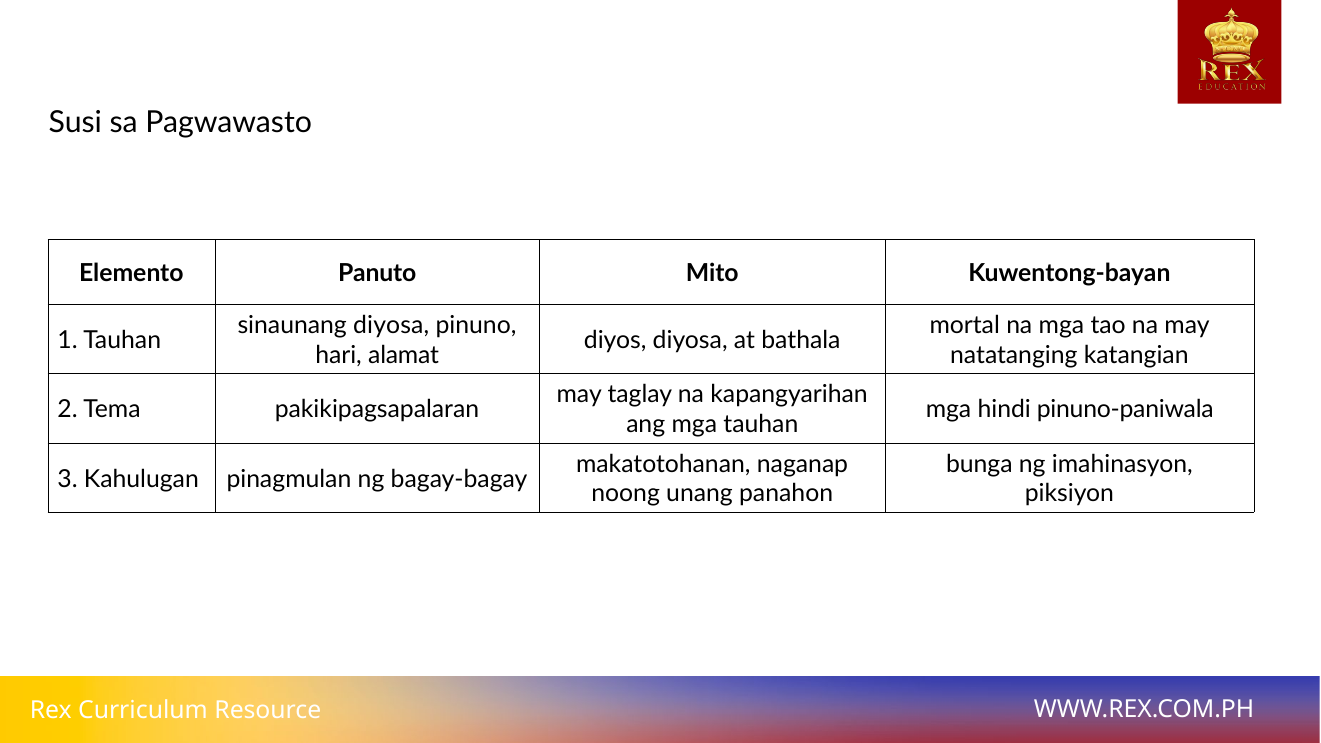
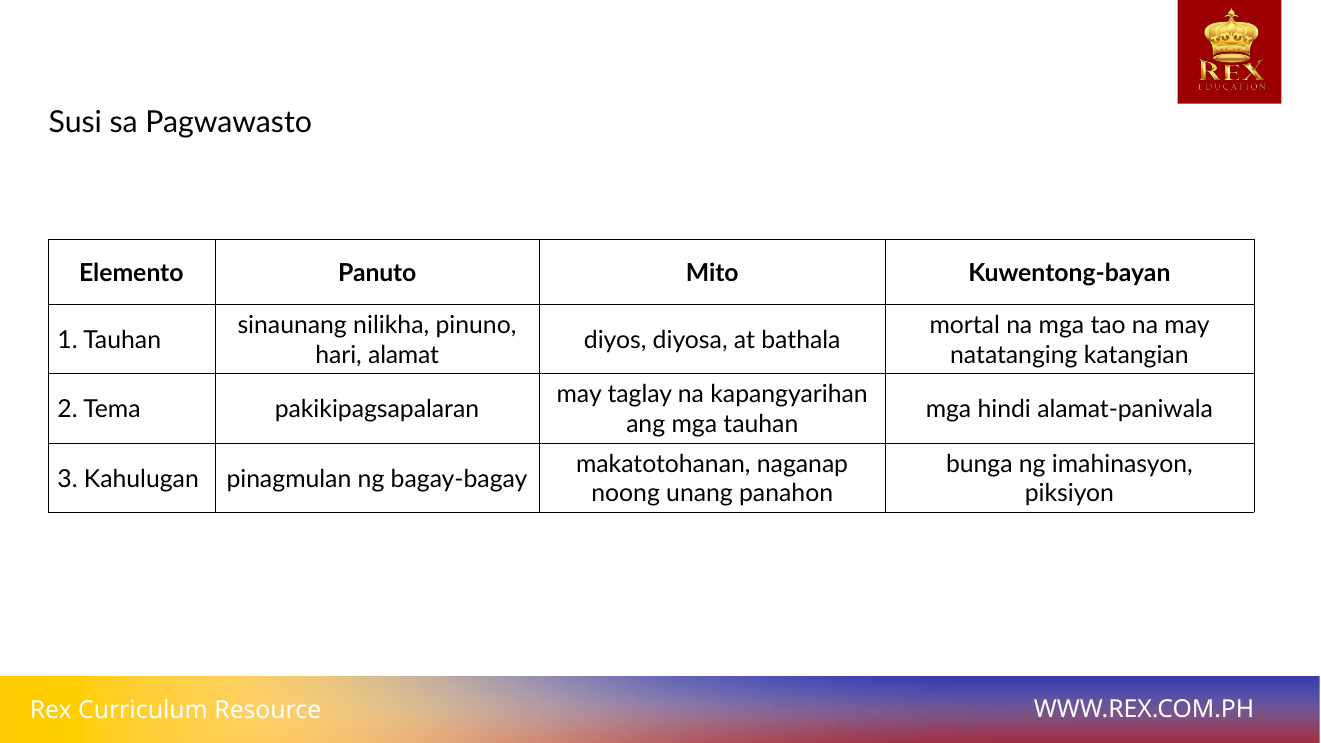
sinaunang diyosa: diyosa -> nilikha (391, 325)
pinuno-paniwala: pinuno-paniwala -> alamat-paniwala (1125, 410)
